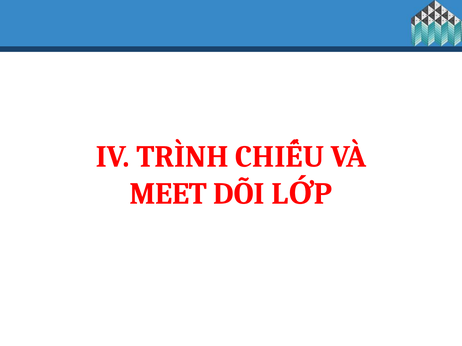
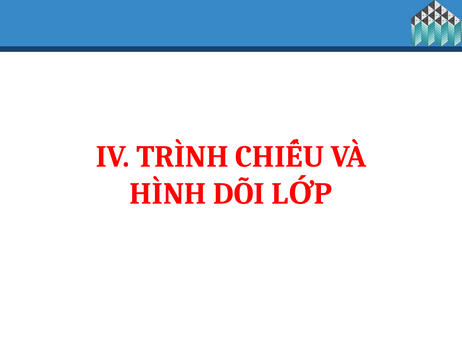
MEET: MEET -> HÌNH (168, 194)
